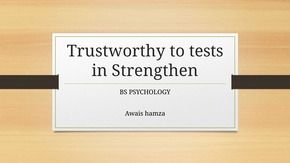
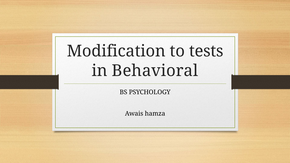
Trustworthy: Trustworthy -> Modification (116, 51)
Strengthen: Strengthen -> Behavioral (155, 71)
